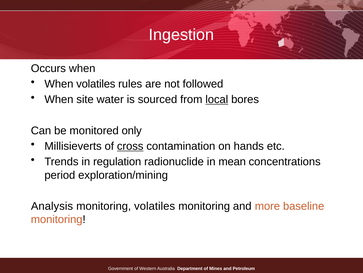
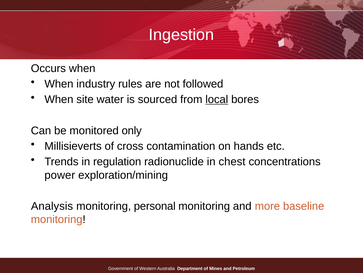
When volatiles: volatiles -> industry (96, 84)
cross underline: present -> none (130, 146)
mean: mean -> chest (232, 161)
period: period -> power (60, 175)
monitoring volatiles: volatiles -> personal (155, 206)
